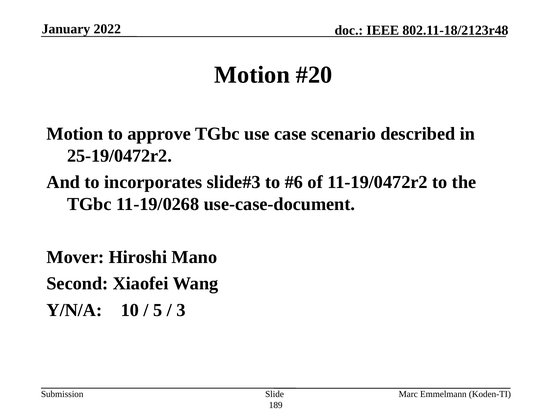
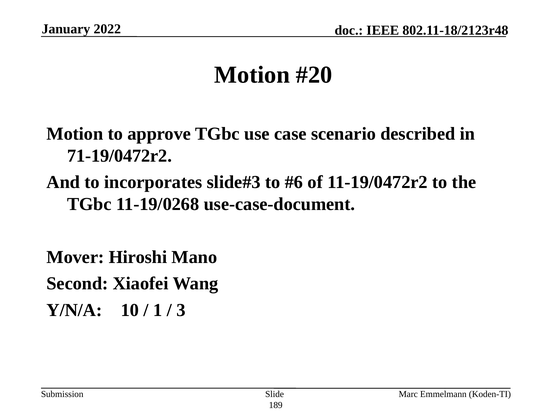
25-19/0472r2: 25-19/0472r2 -> 71-19/0472r2 (119, 155)
5: 5 -> 1 (158, 309)
